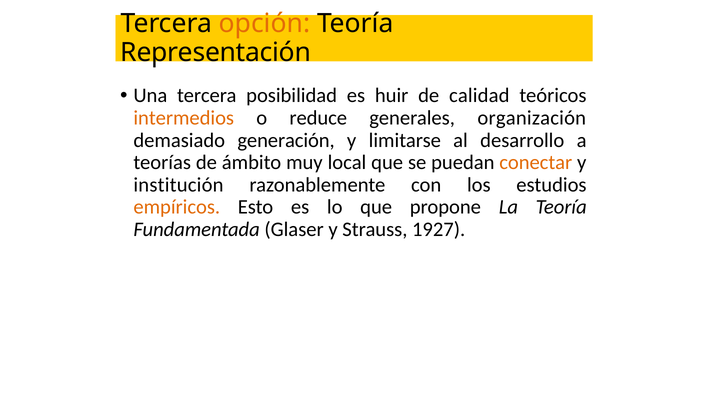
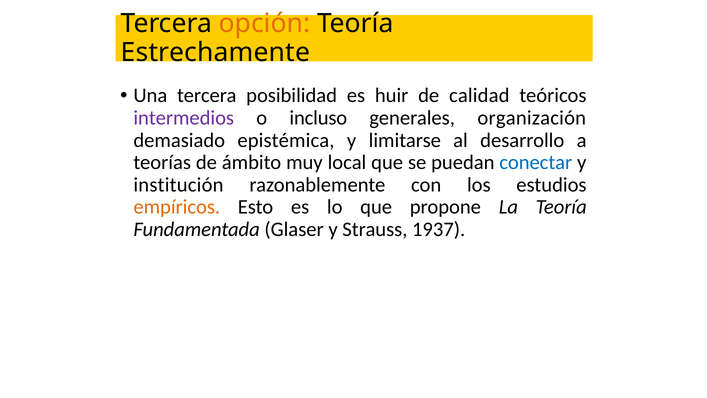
Representación: Representación -> Estrechamente (215, 52)
intermedios colour: orange -> purple (184, 118)
reduce: reduce -> incluso (318, 118)
generación: generación -> epistémica (286, 140)
conectar colour: orange -> blue (536, 162)
1927: 1927 -> 1937 (439, 229)
